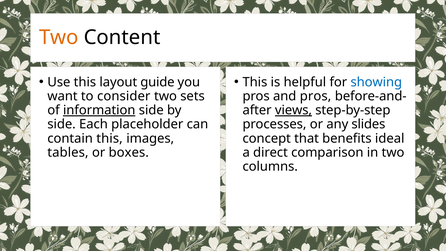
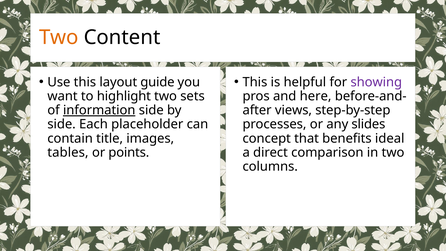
showing colour: blue -> purple (376, 82)
consider: consider -> highlight (124, 96)
and pros: pros -> here (316, 96)
views underline: present -> none (293, 110)
contain this: this -> title (110, 138)
boxes: boxes -> points (129, 152)
